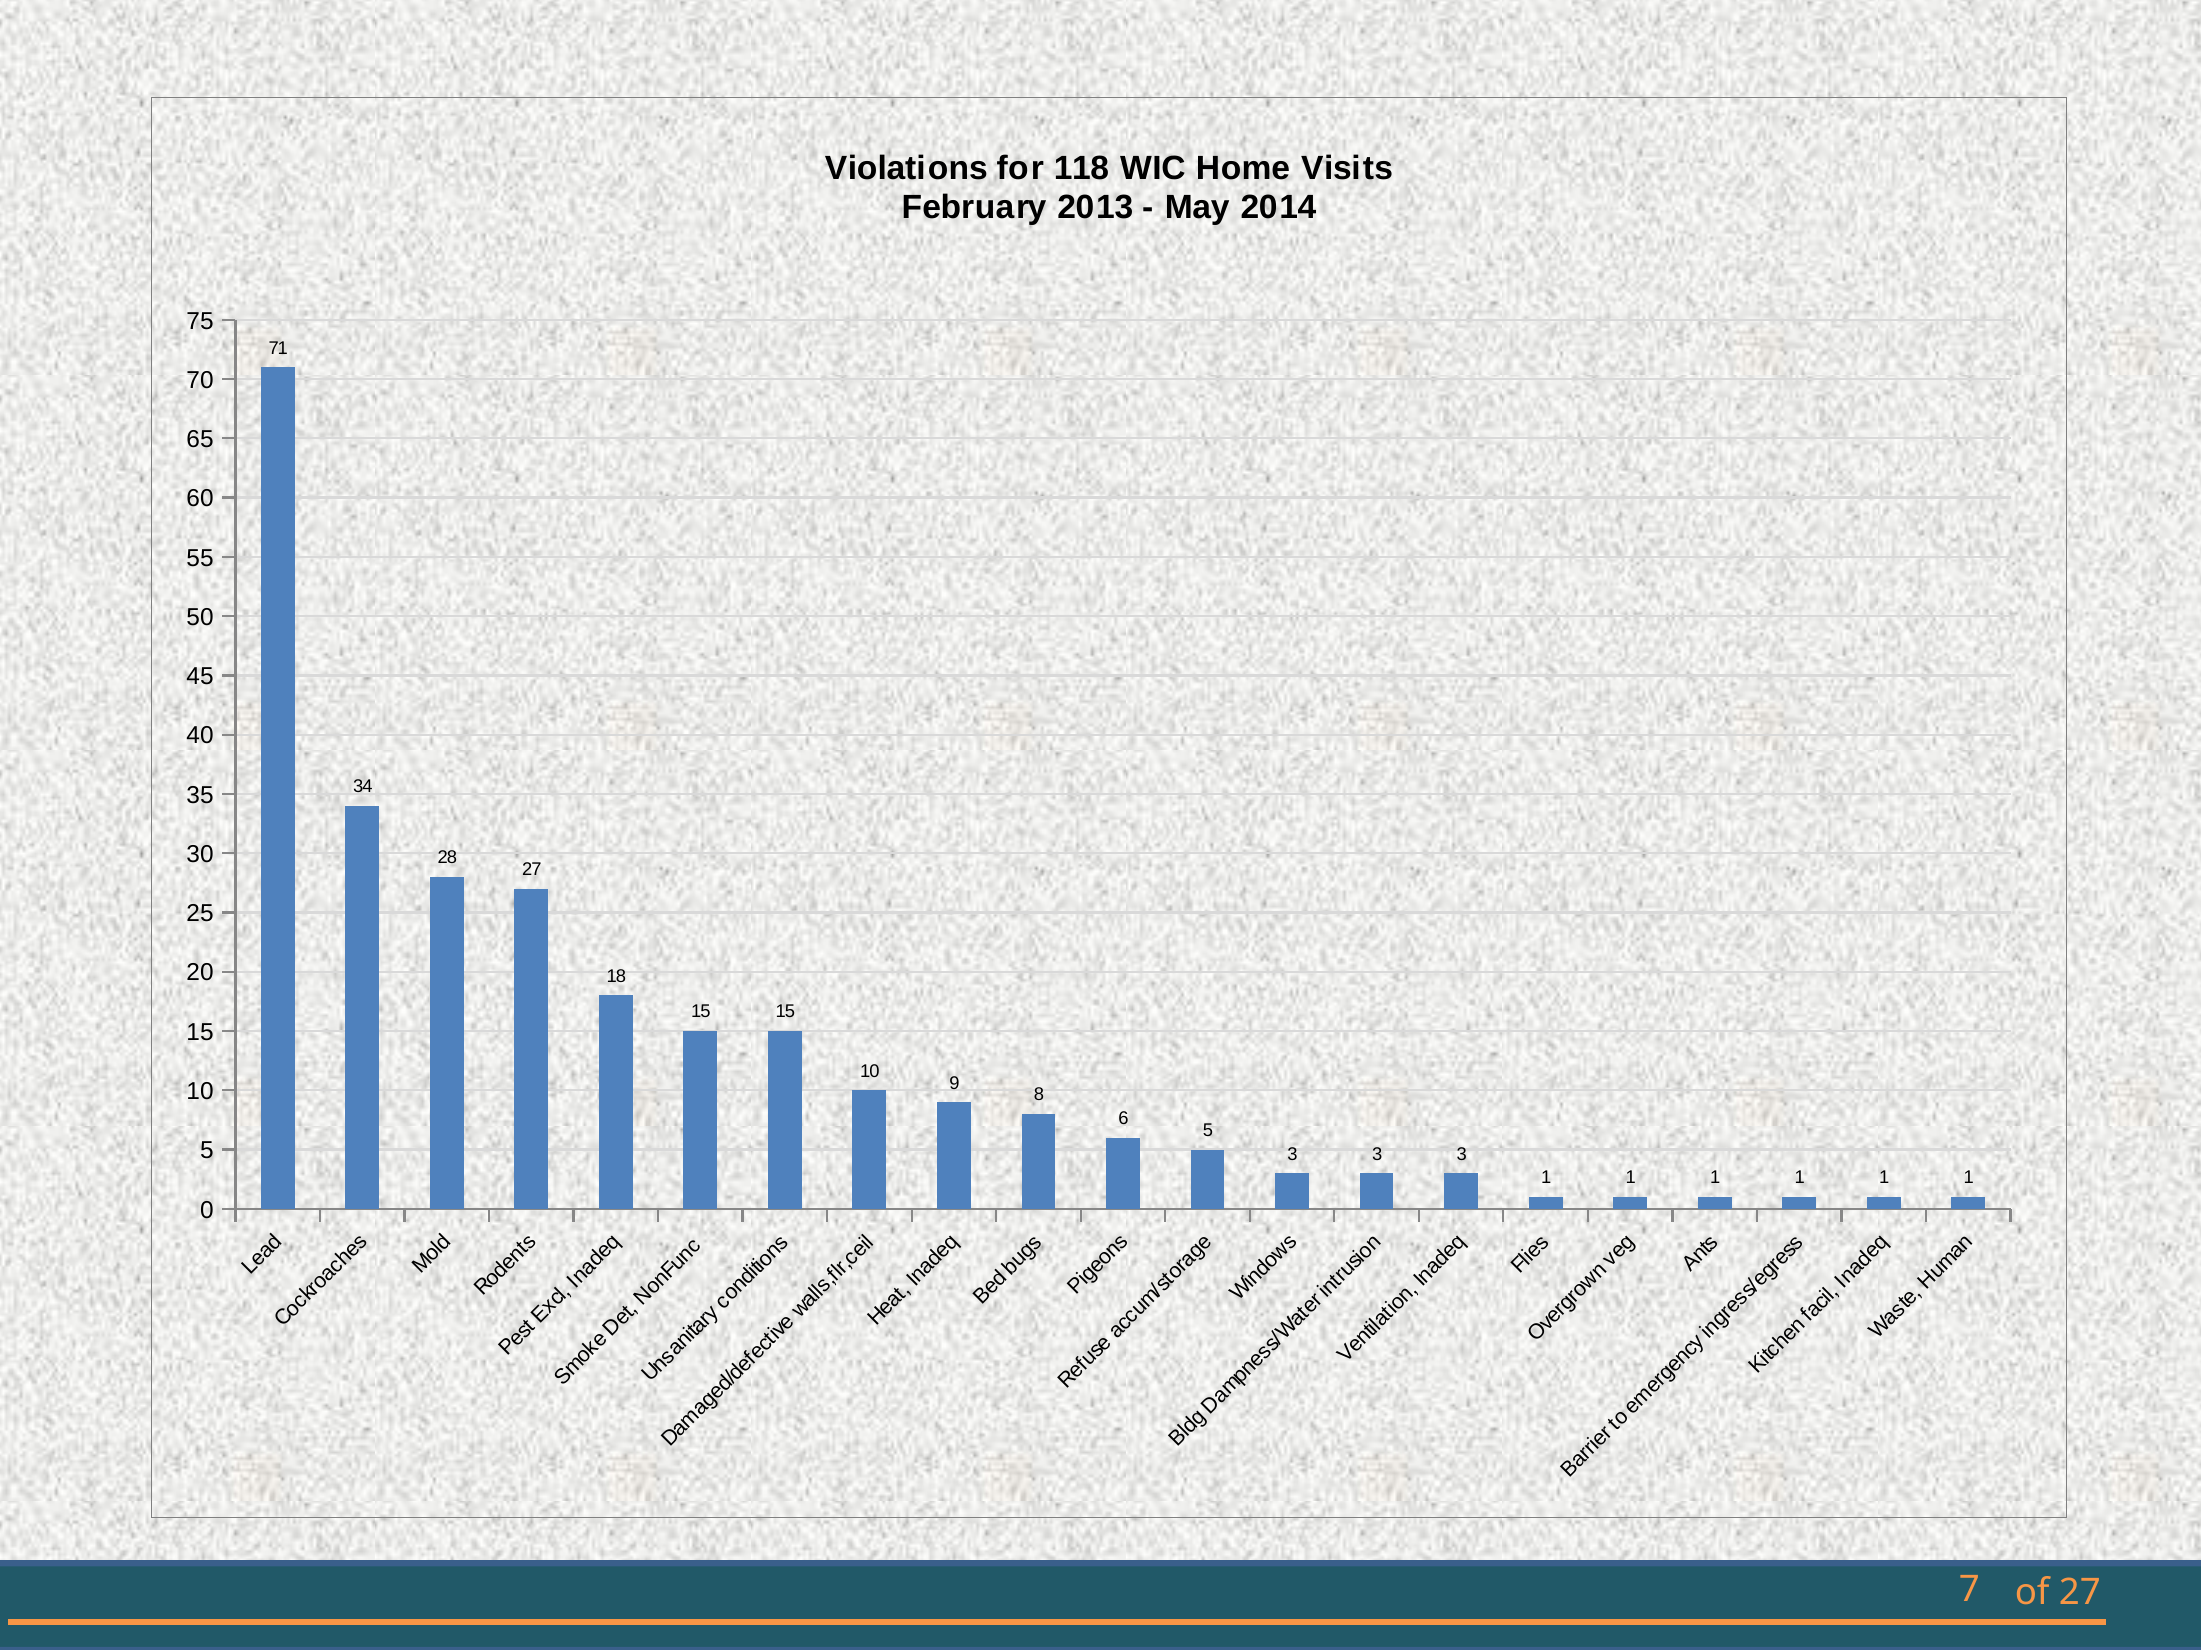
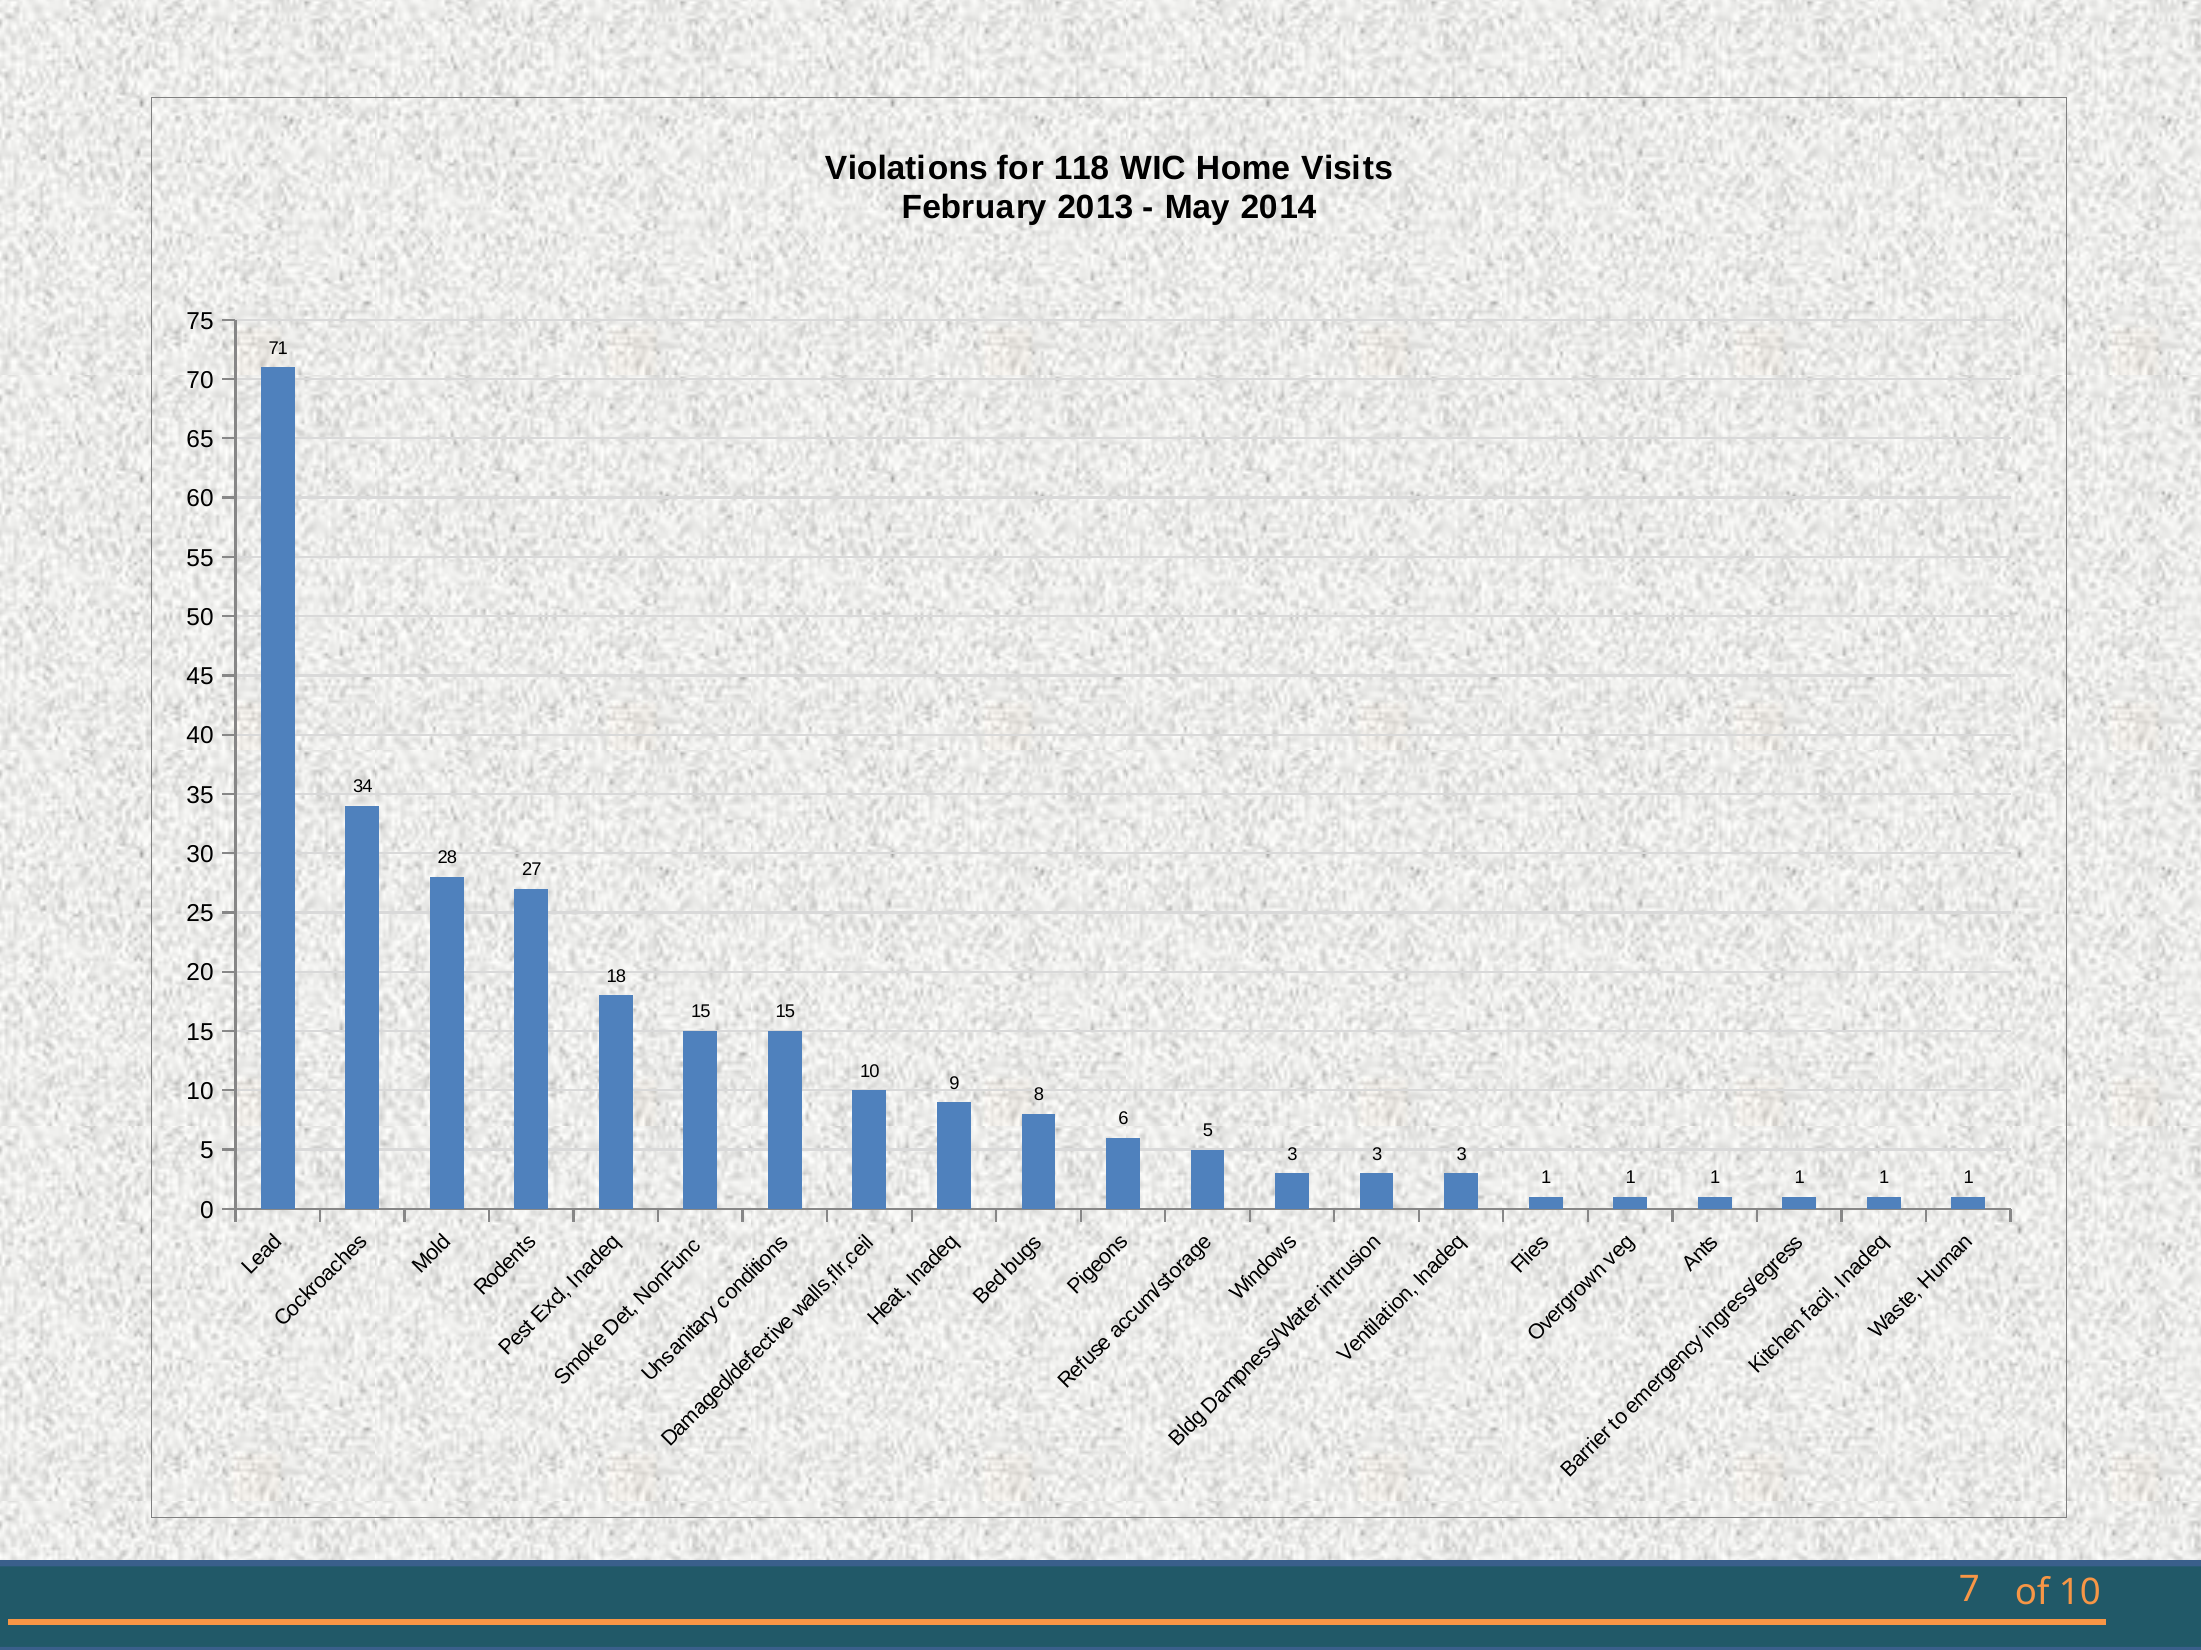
of 27: 27 -> 10 (2080, 1593)
